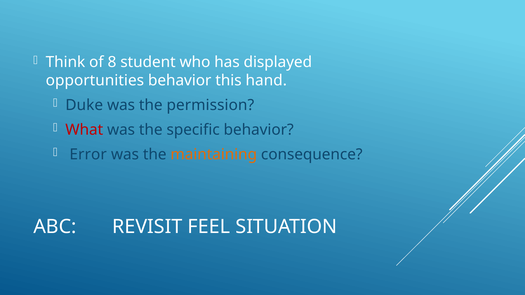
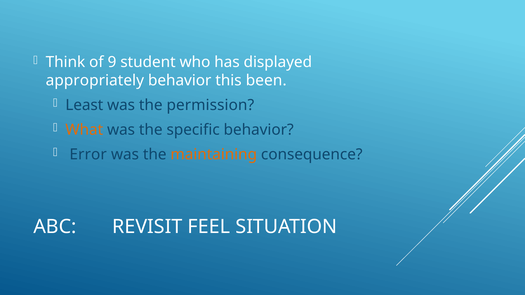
8: 8 -> 9 (112, 62)
opportunities: opportunities -> appropriately (95, 81)
hand: hand -> been (266, 81)
Duke: Duke -> Least (84, 105)
What colour: red -> orange (84, 130)
